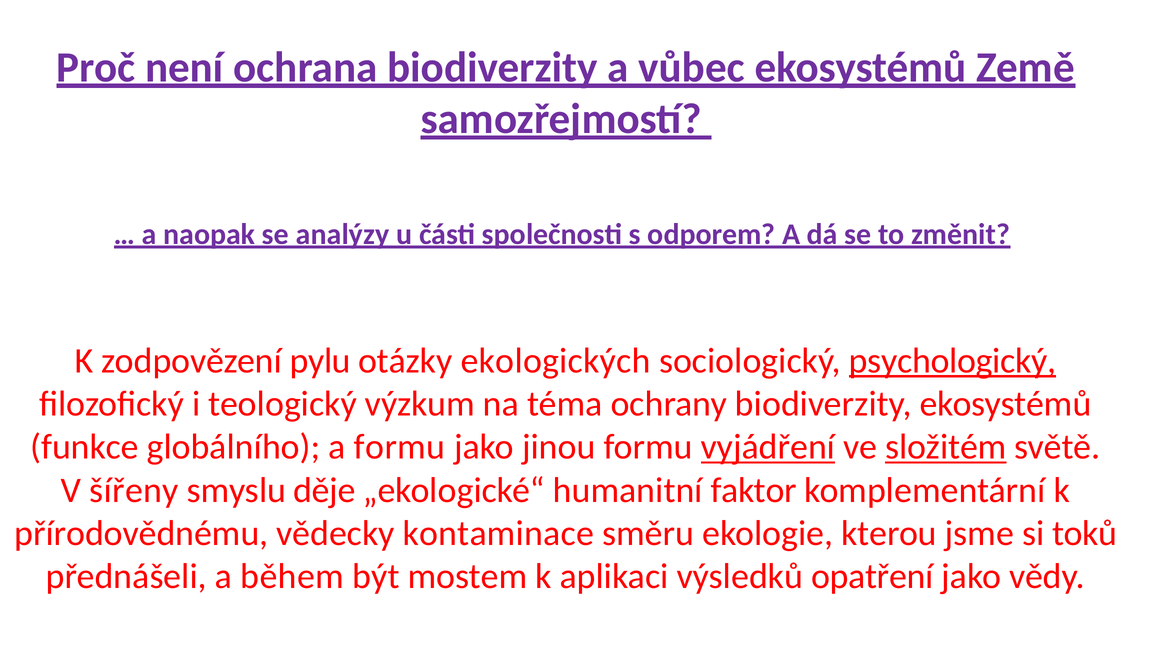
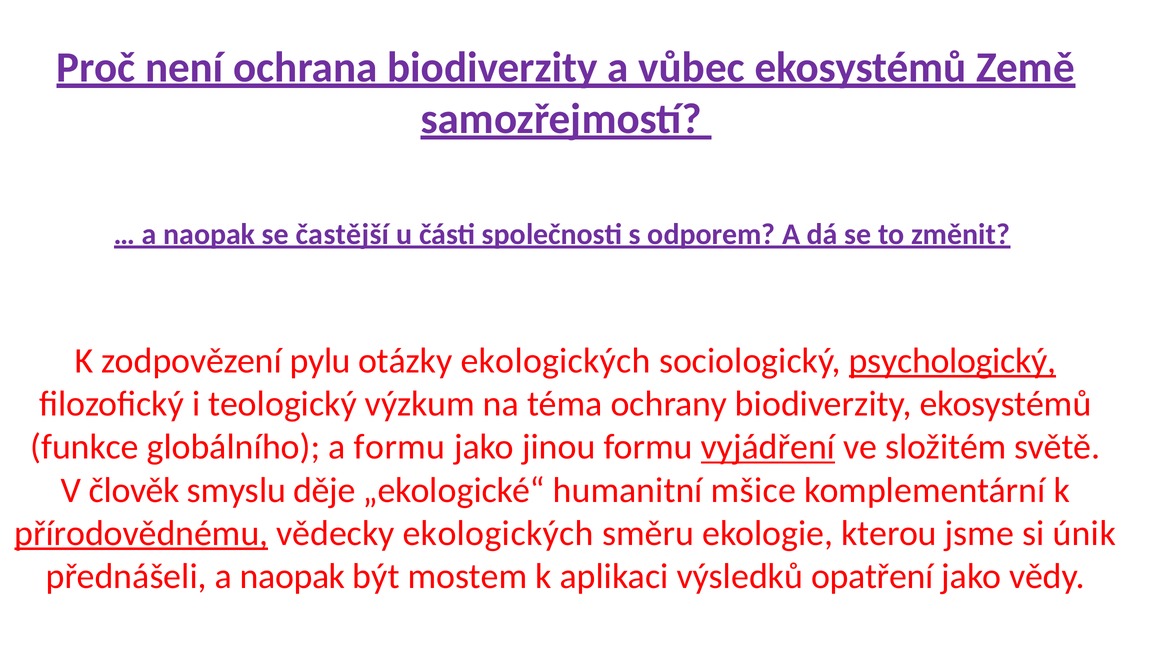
analýzy: analýzy -> častější (342, 234)
složitém underline: present -> none (946, 447)
šířeny: šířeny -> člověk (134, 490)
faktor: faktor -> mšice (753, 490)
přírodovědnému underline: none -> present (141, 533)
vědecky kontaminace: kontaminace -> ekologických (498, 533)
toků: toků -> únik (1084, 533)
přednášeli a během: během -> naopak (292, 576)
